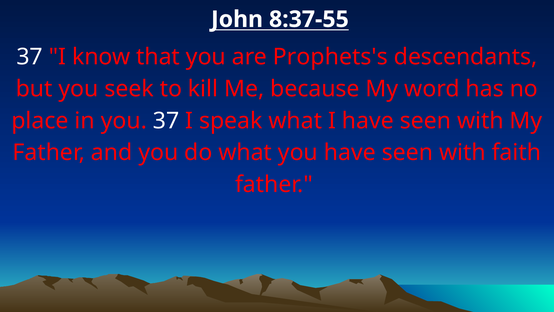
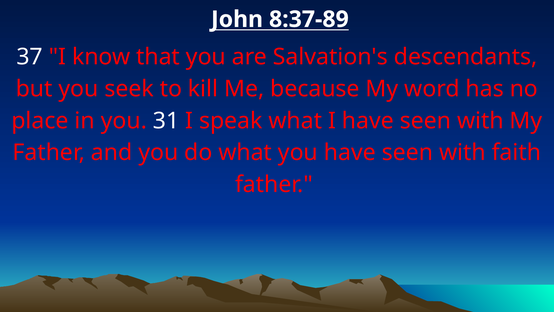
8:37-55: 8:37-55 -> 8:37-89 (309, 19)
Prophets's: Prophets's -> Salvation's (330, 57)
you 37: 37 -> 31 (166, 121)
